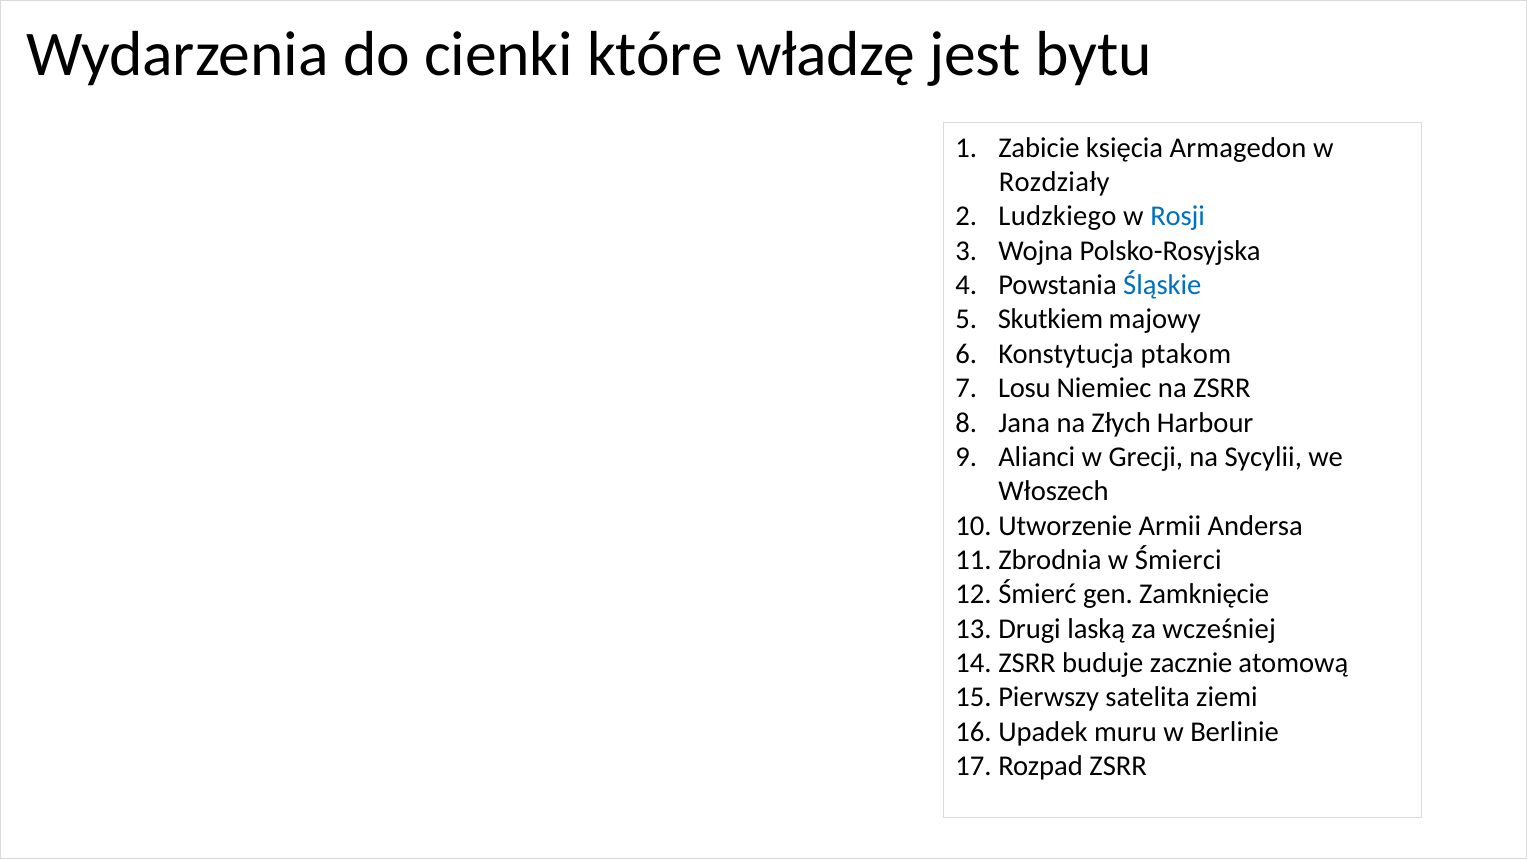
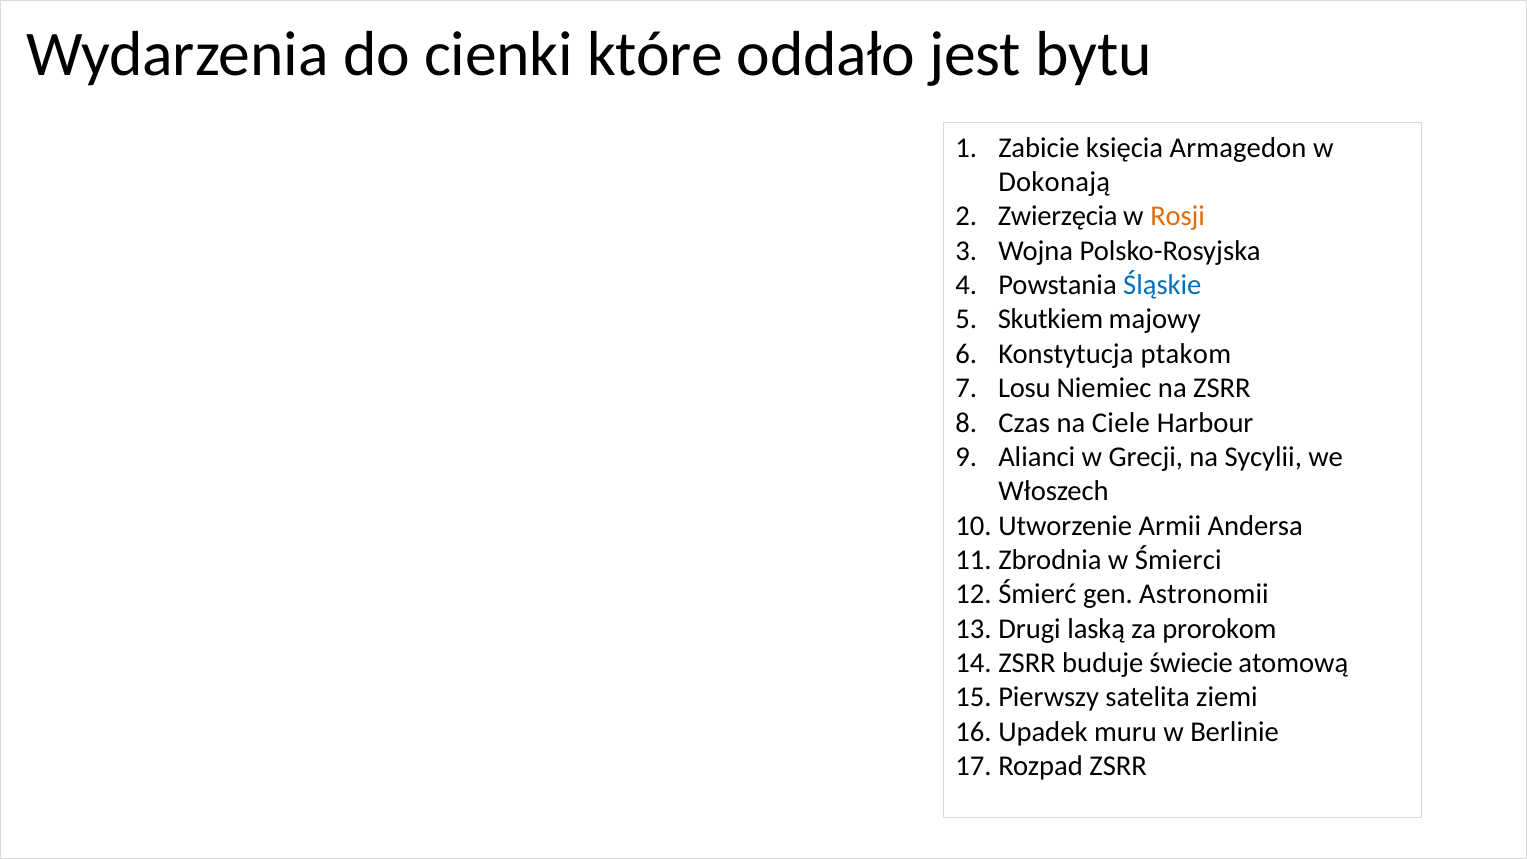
władzę: władzę -> oddało (826, 54)
Rozdziały: Rozdziały -> Dokonają (1054, 182)
Ludzkiego: Ludzkiego -> Zwierzęcia (1058, 216)
Rosji colour: blue -> orange (1178, 216)
Jana: Jana -> Czas (1024, 423)
Złych: Złych -> Ciele (1121, 423)
Zamknięcie: Zamknięcie -> Astronomii (1204, 594)
wcześniej: wcześniej -> prorokom (1219, 629)
zacznie: zacznie -> świecie (1191, 663)
